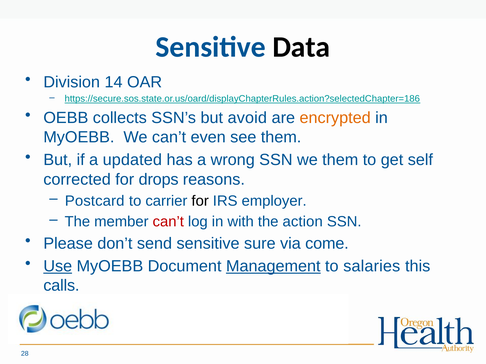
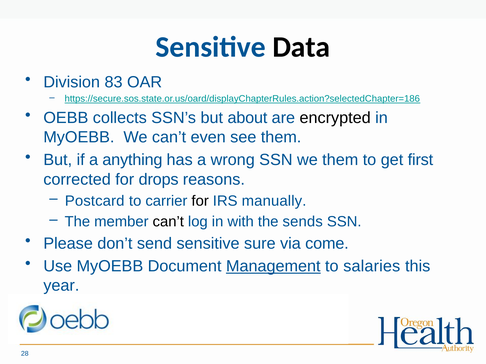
14: 14 -> 83 (114, 82)
avoid: avoid -> about (247, 118)
encrypted colour: orange -> black (335, 118)
updated: updated -> anything (132, 160)
self: self -> first (420, 160)
employer: employer -> manually (274, 201)
can’t colour: red -> black (168, 222)
action: action -> sends (303, 222)
Use underline: present -> none (58, 267)
calls: calls -> year (61, 286)
